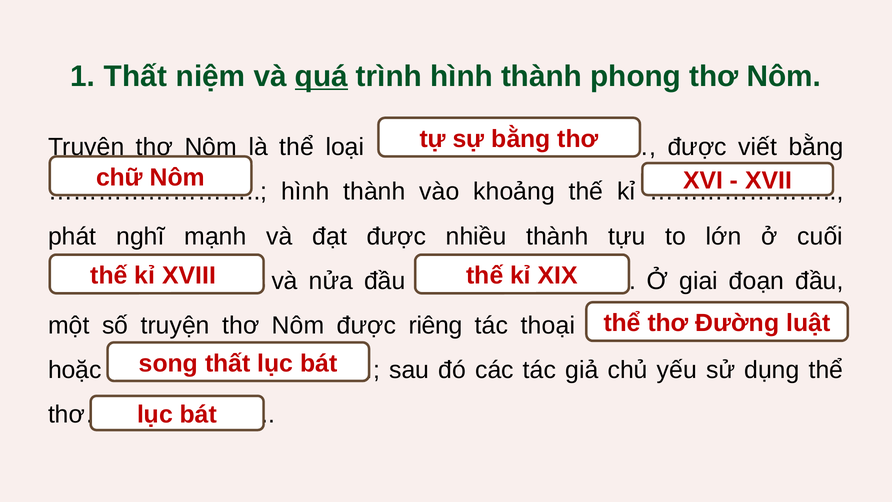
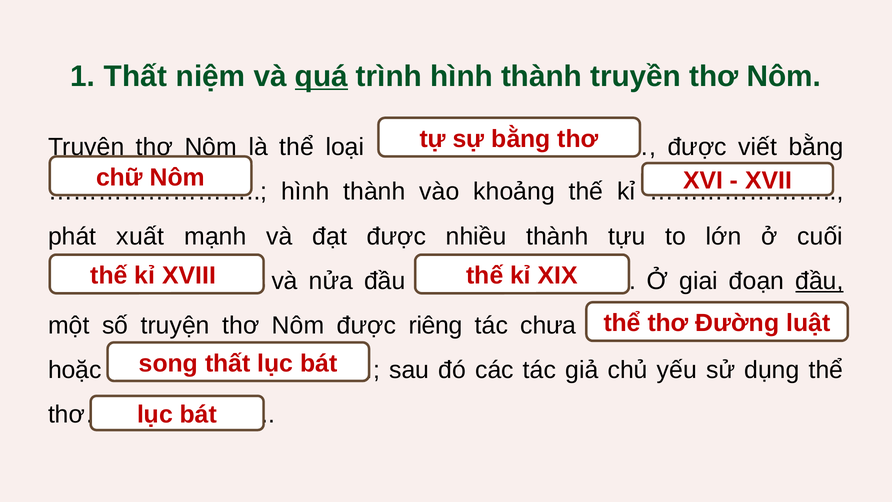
phong: phong -> truyền (636, 76)
nghĩ: nghĩ -> xuất (140, 236)
đầu underline: none -> present (819, 281)
thoại: thoại -> chưa (548, 325)
